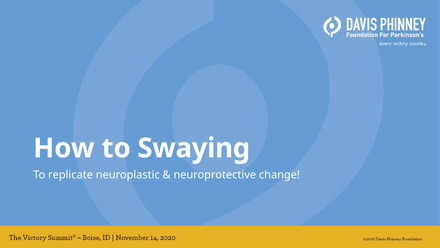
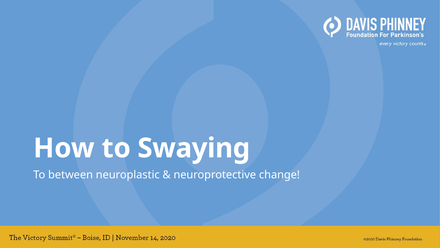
replicate: replicate -> between (71, 175)
